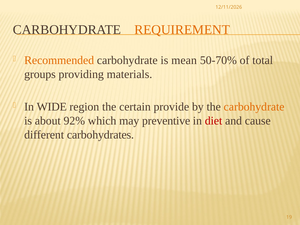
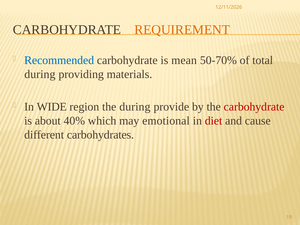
Recommended colour: orange -> blue (59, 60)
groups: groups -> during (40, 74)
the certain: certain -> during (135, 107)
carbohydrate colour: orange -> red (254, 107)
92%: 92% -> 40% (74, 121)
preventive: preventive -> emotional (166, 121)
